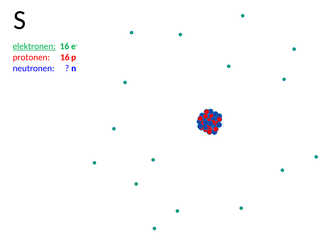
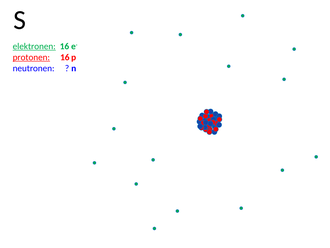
protonen underline: none -> present (31, 57)
